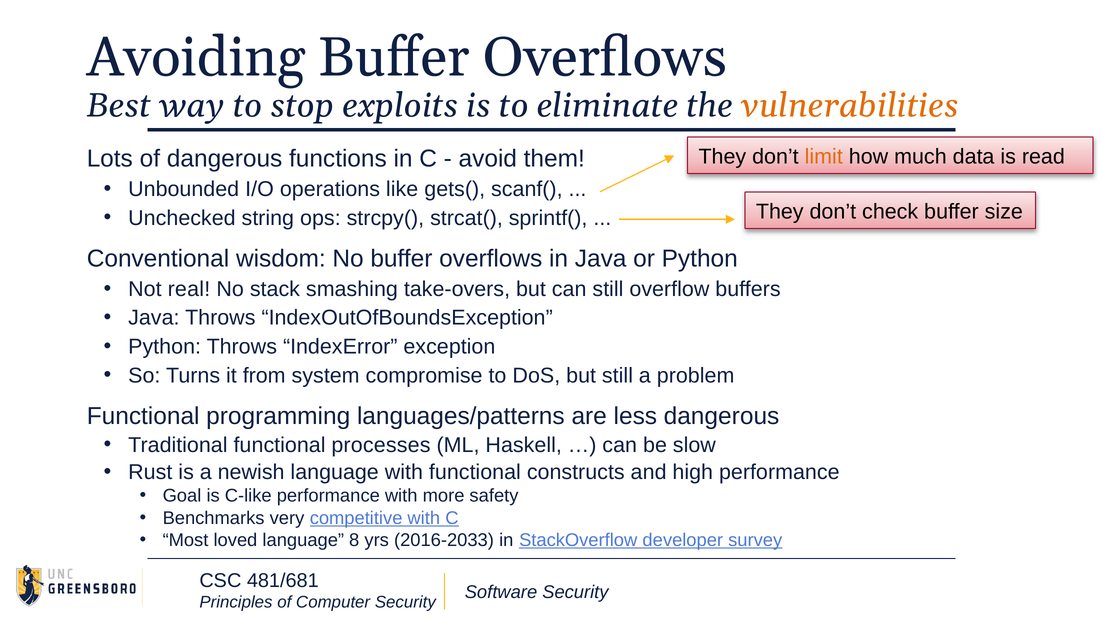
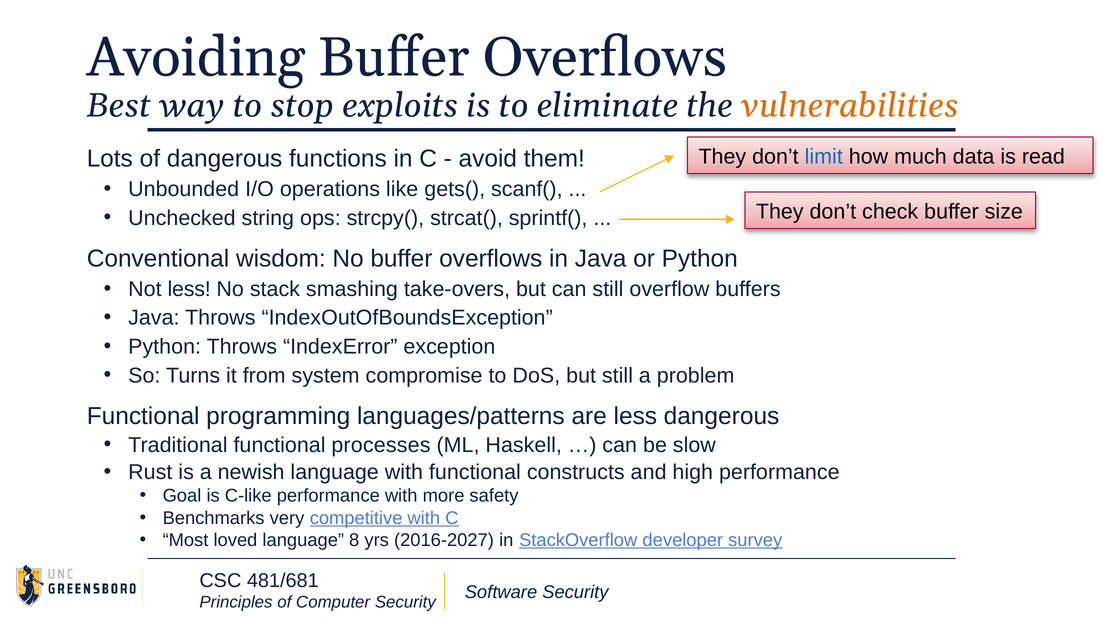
limit colour: orange -> blue (824, 157)
Not real: real -> less (189, 289)
2016-2033: 2016-2033 -> 2016-2027 (444, 540)
